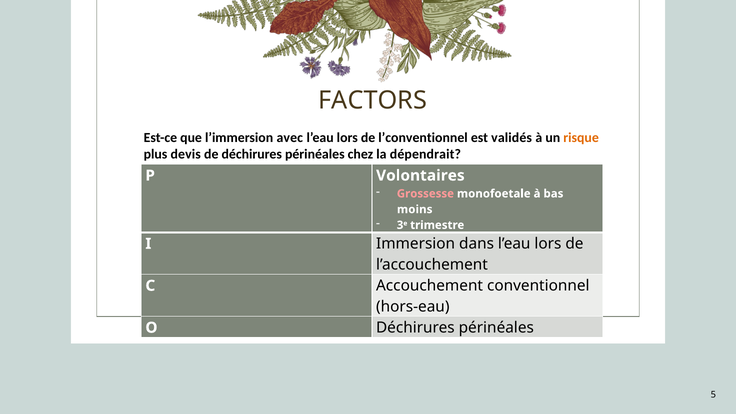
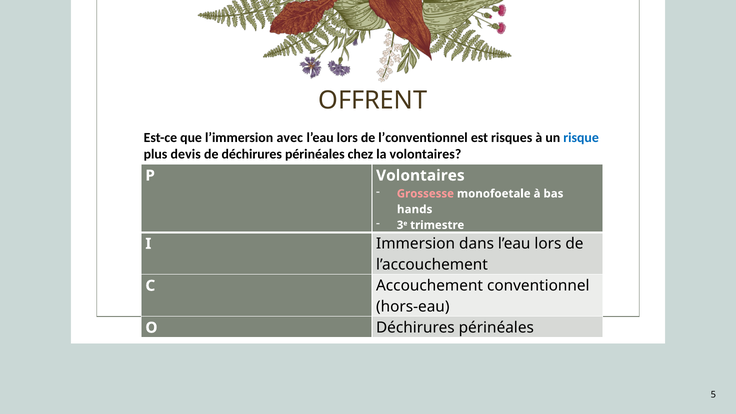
FACTORS: FACTORS -> OFFRENT (373, 101)
validés: validés -> risques (512, 138)
risque colour: orange -> blue (581, 138)
la dépendrait: dépendrait -> volontaires (425, 154)
moins: moins -> hands (415, 209)
